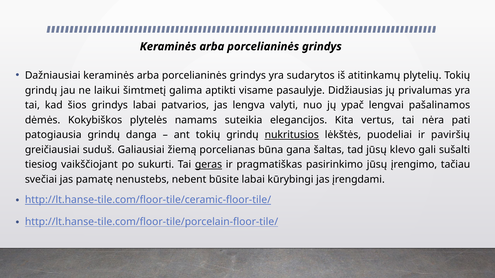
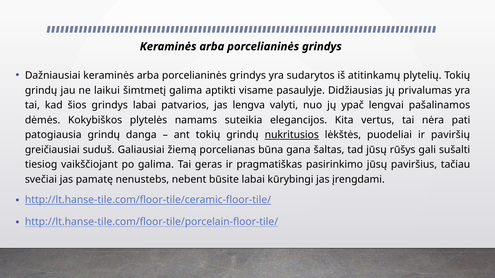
klevo: klevo -> rūšys (403, 150)
po sukurti: sukurti -> galima (156, 165)
geras underline: present -> none (209, 165)
įrengimo: įrengimo -> paviršius (414, 165)
